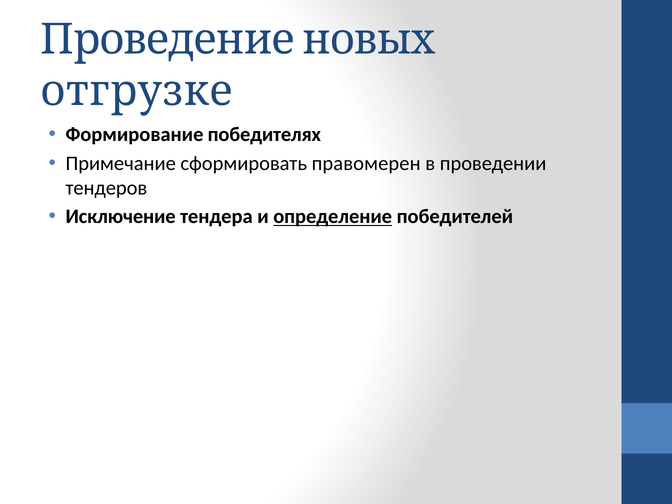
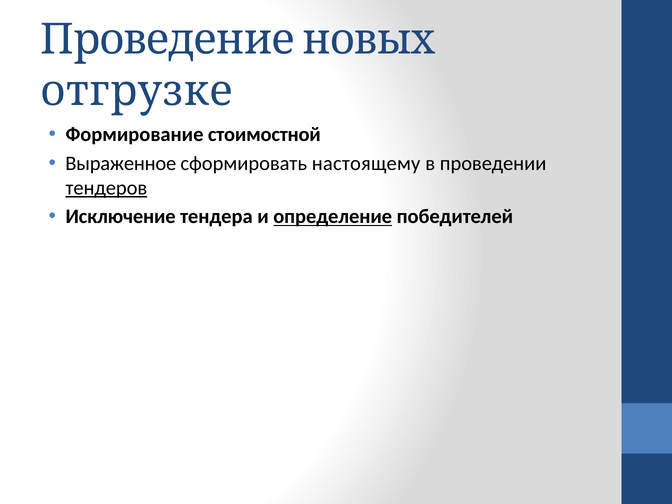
победителях: победителях -> стоимостной (264, 135)
Примечание: Примечание -> Выраженное (121, 163)
правомерен: правомерен -> настоящему (366, 163)
тендеров underline: none -> present (106, 188)
